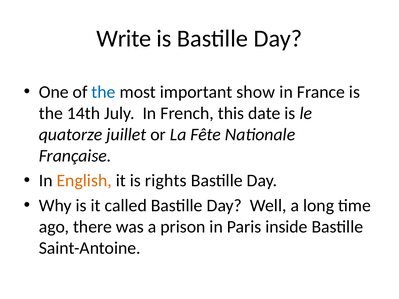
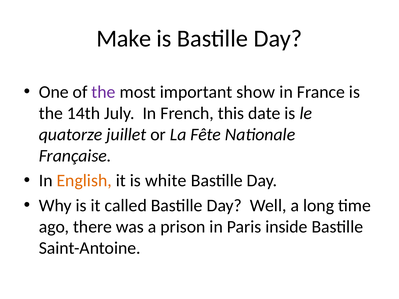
Write: Write -> Make (124, 39)
the colour: blue -> purple (103, 92)
rights: rights -> white (166, 181)
